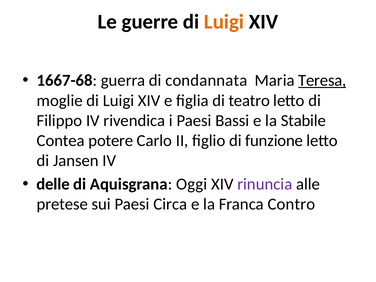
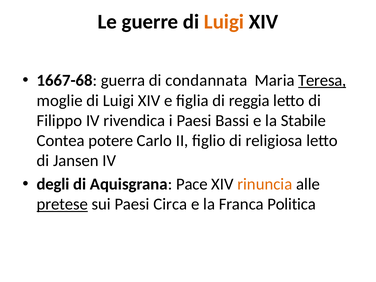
teatro: teatro -> reggia (249, 100)
funzione: funzione -> religiosa (274, 141)
delle: delle -> degli (53, 184)
Oggi: Oggi -> Pace (192, 184)
rinuncia colour: purple -> orange (265, 184)
pretese underline: none -> present (62, 204)
Contro: Contro -> Politica (292, 204)
